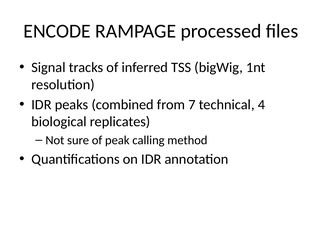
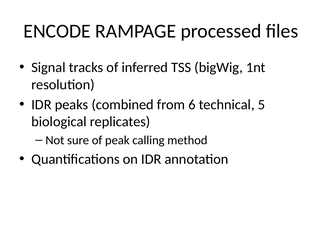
7: 7 -> 6 (192, 105)
4: 4 -> 5 (261, 105)
